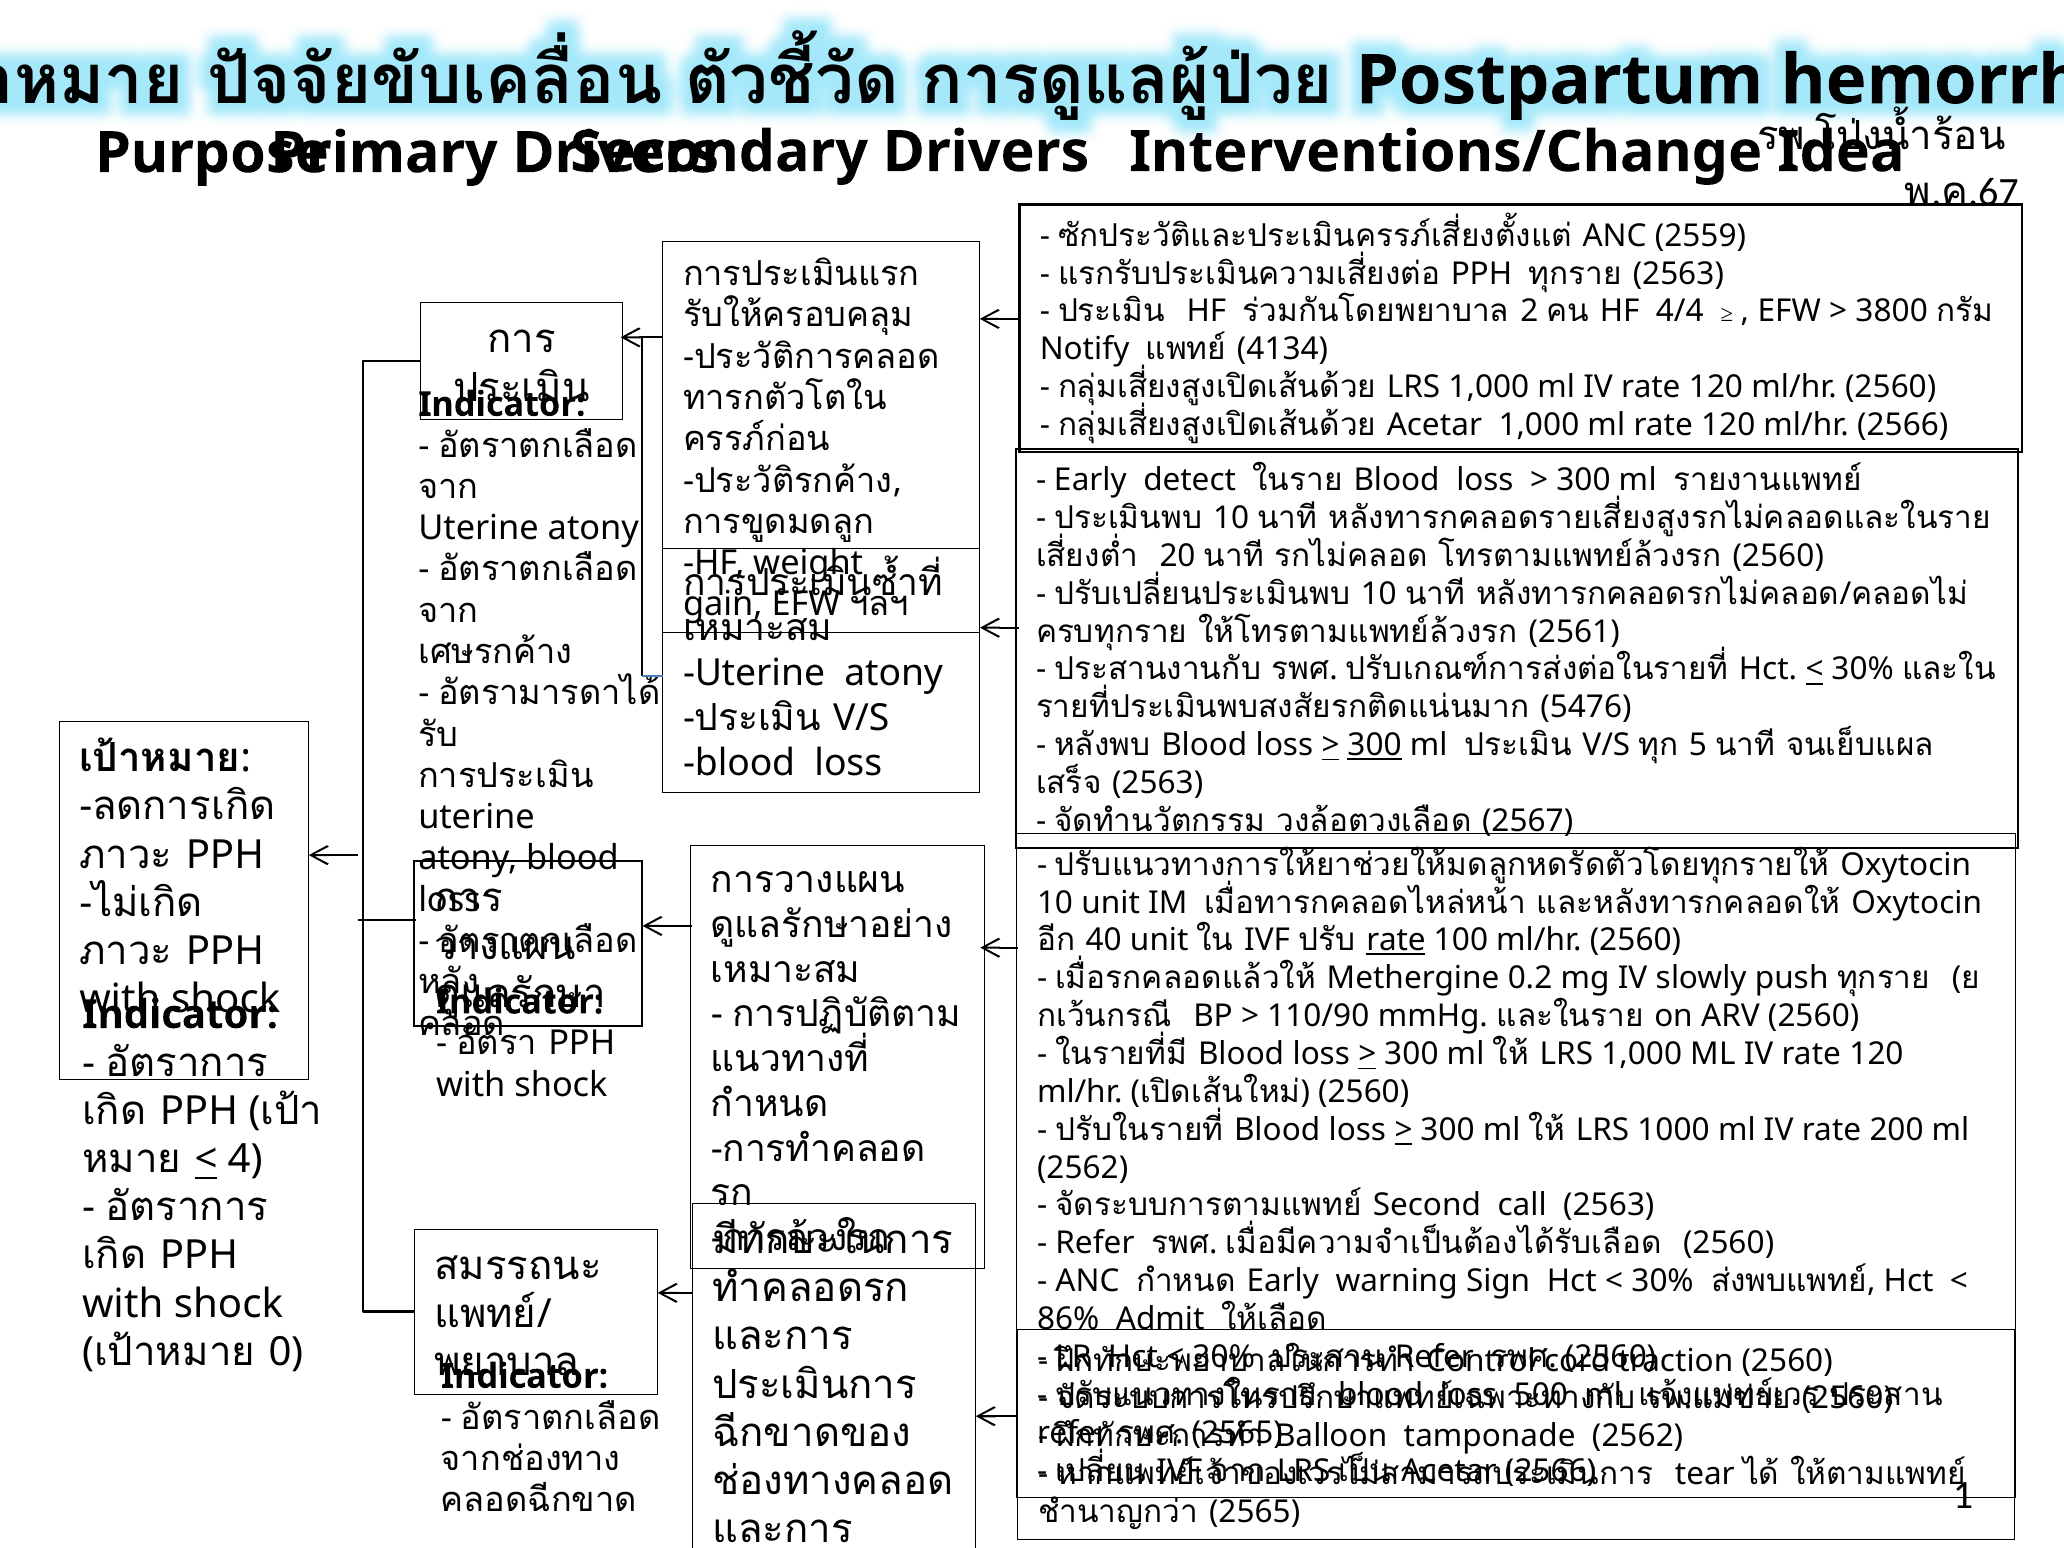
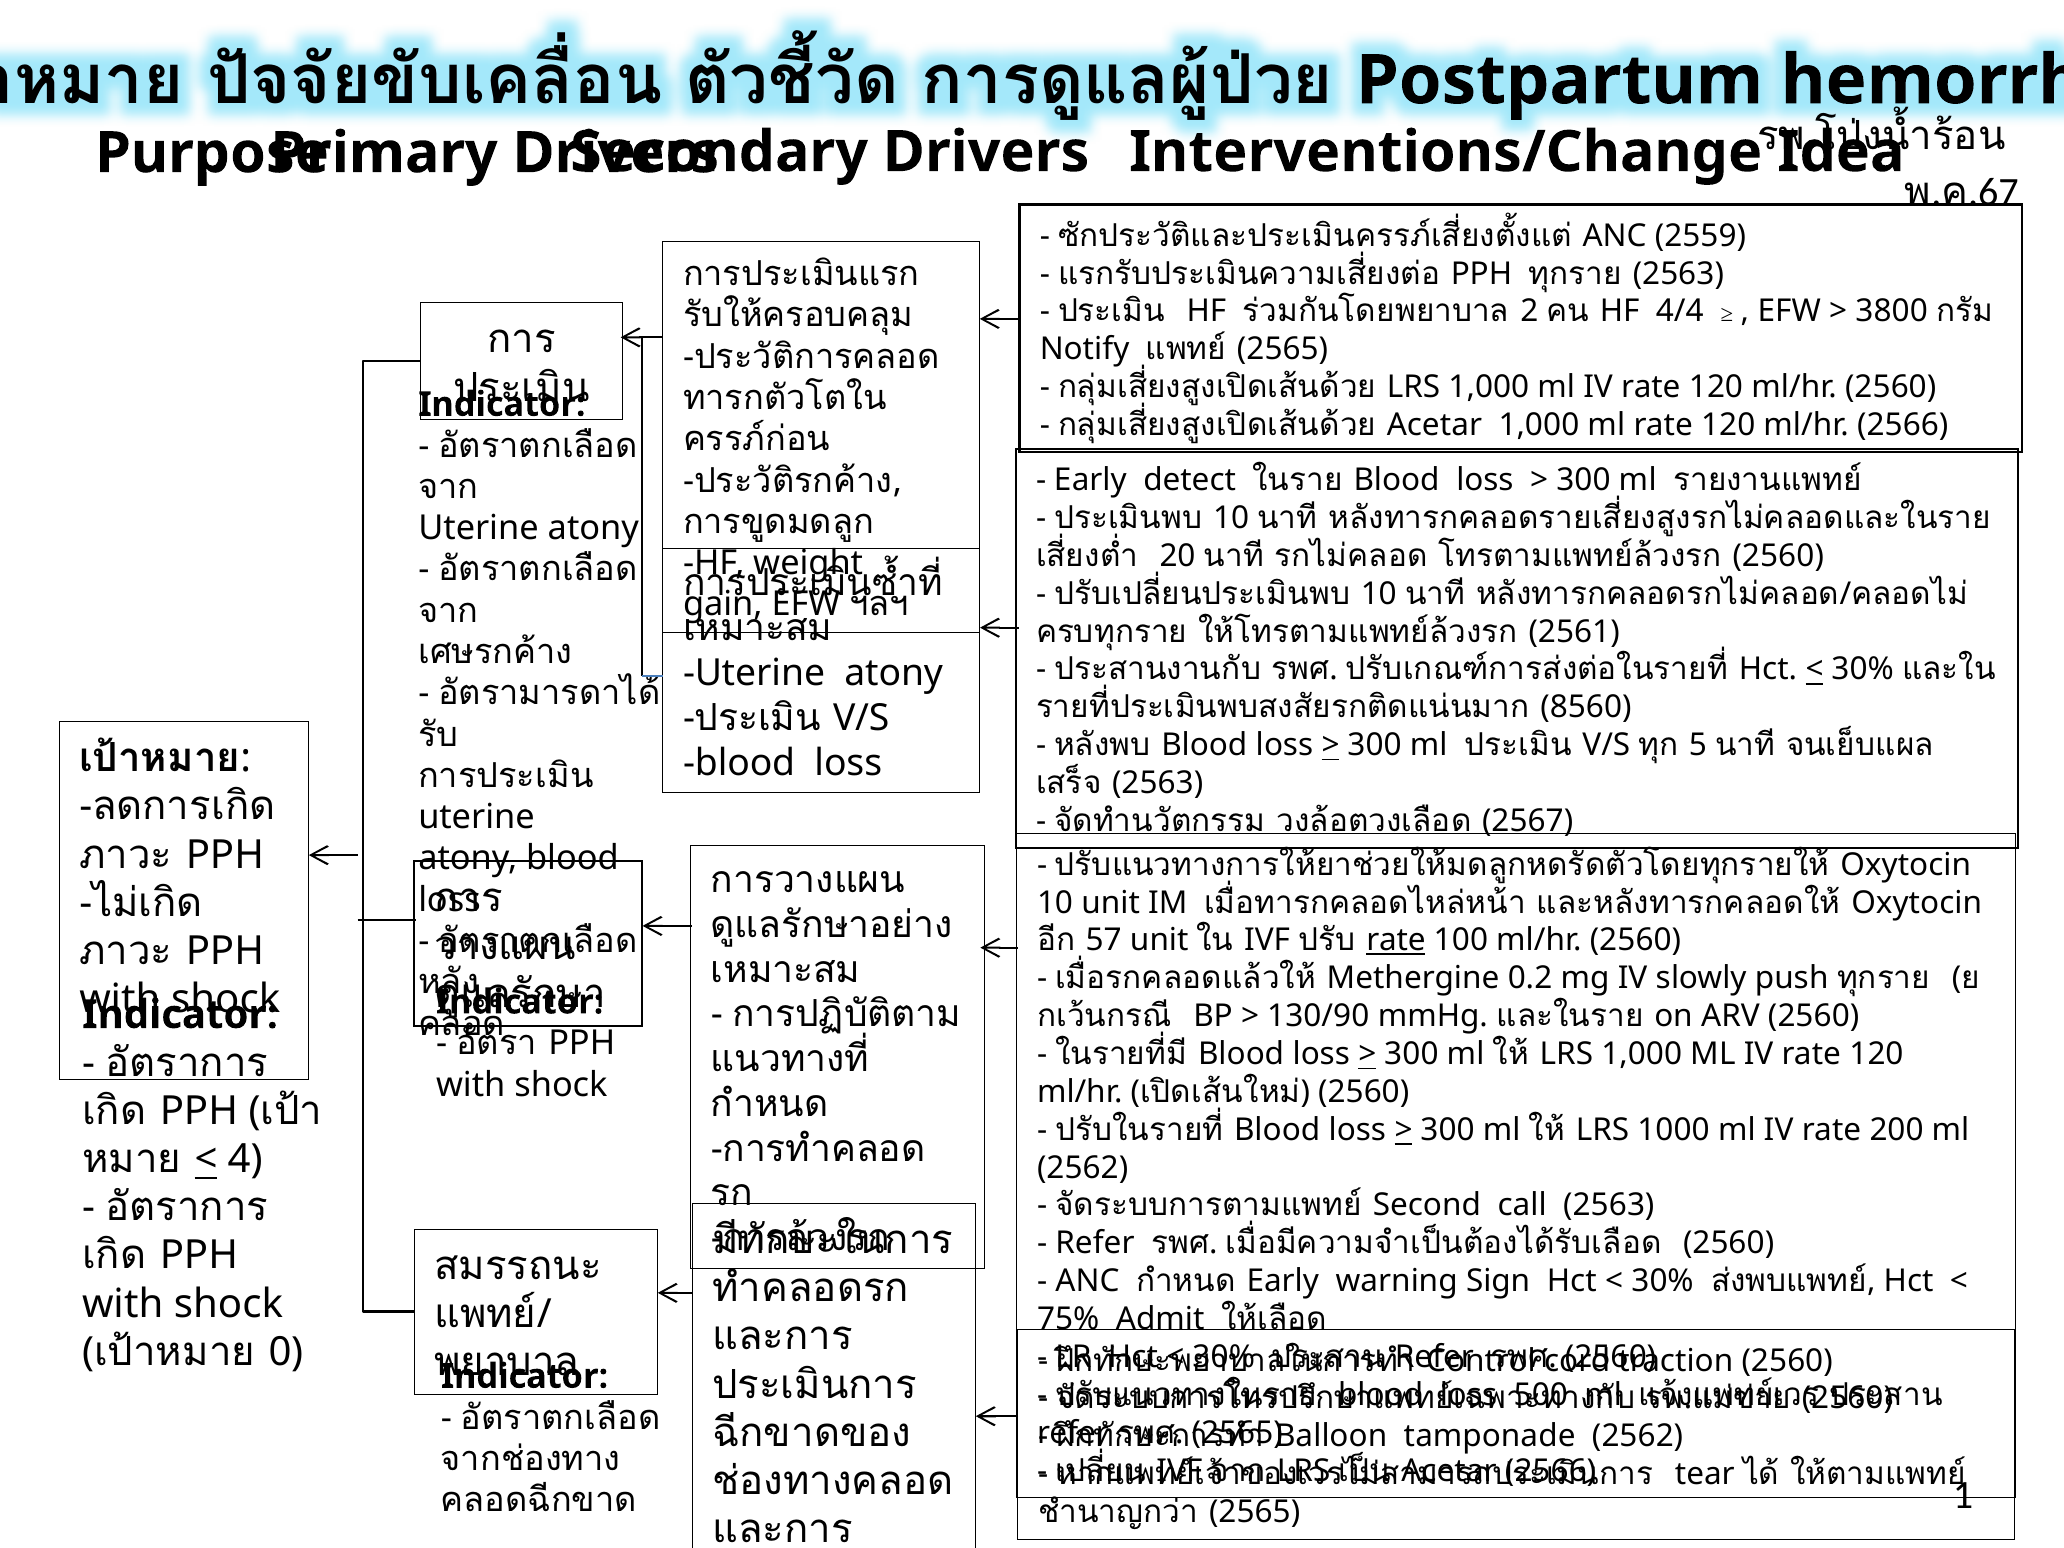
4134: 4134 -> 2565 (1283, 349)
5476: 5476 -> 8560 (1586, 707)
300 underline: present -> none (1375, 745)
40: 40 -> 57 (1104, 940)
110/90: 110/90 -> 130/90 (1318, 1016)
86%: 86% -> 75% (1068, 1319)
